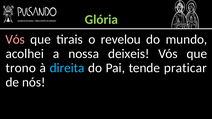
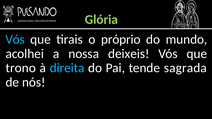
Vós colour: pink -> light blue (15, 39)
revelou: revelou -> próprio (121, 39)
praticar: praticar -> sagrada (185, 68)
